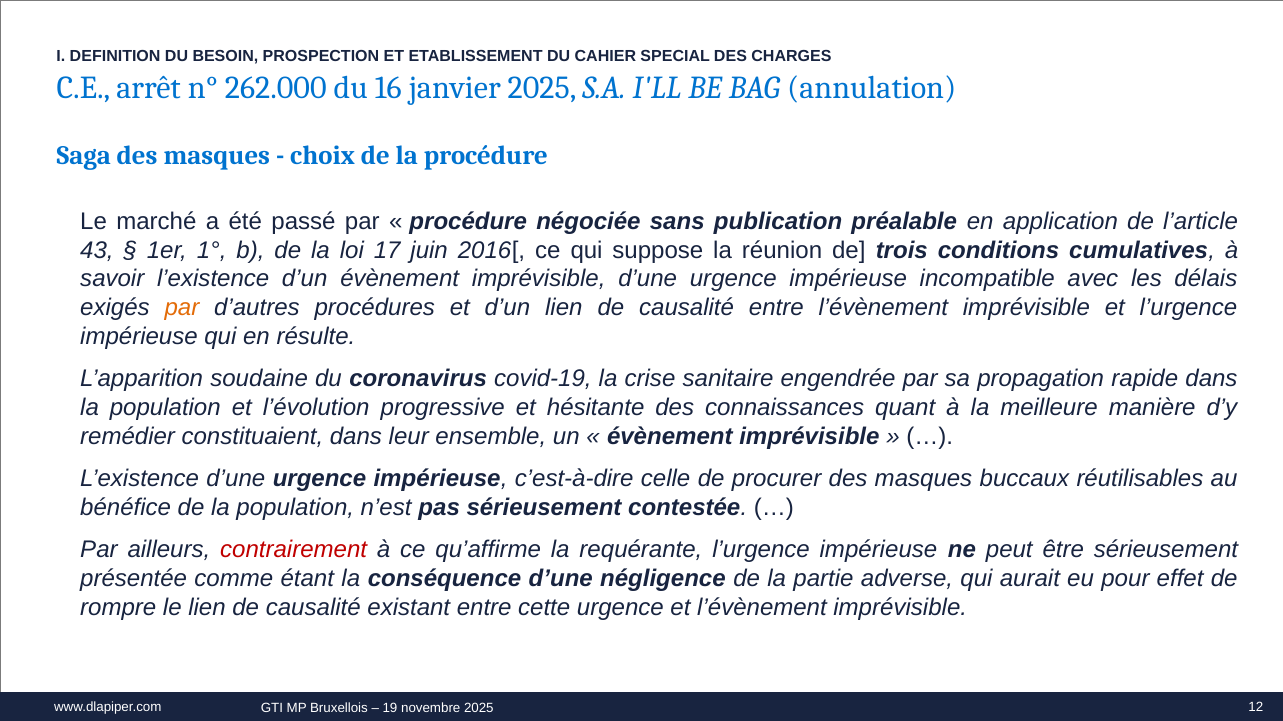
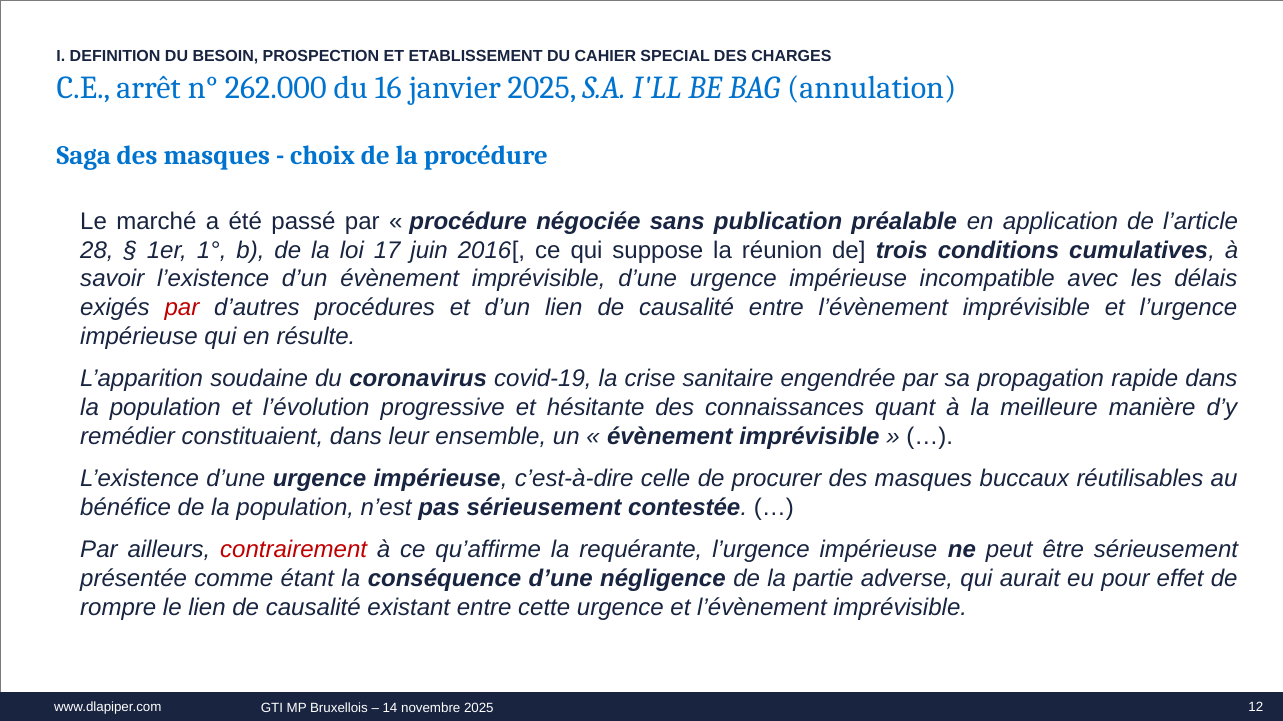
43: 43 -> 28 (97, 250)
par colour: orange -> red (182, 308)
19: 19 -> 14 (390, 709)
